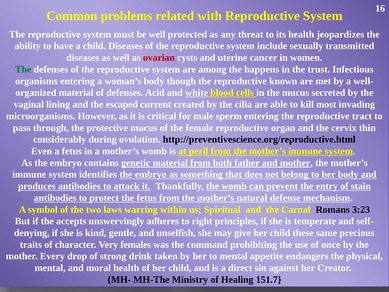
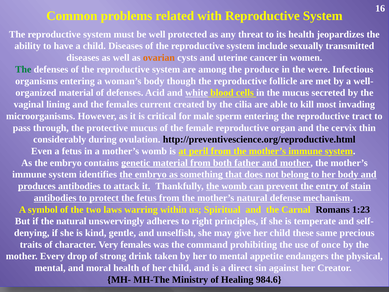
ovarian colour: red -> orange (159, 58)
happens: happens -> produce (262, 69)
trust: trust -> were (319, 69)
known: known -> follicle (283, 81)
the escaped: escaped -> females (122, 104)
3:23: 3:23 -> 1:23 (361, 209)
the accepts: accepts -> natural (71, 221)
151.7: 151.7 -> 984.6 (269, 279)
